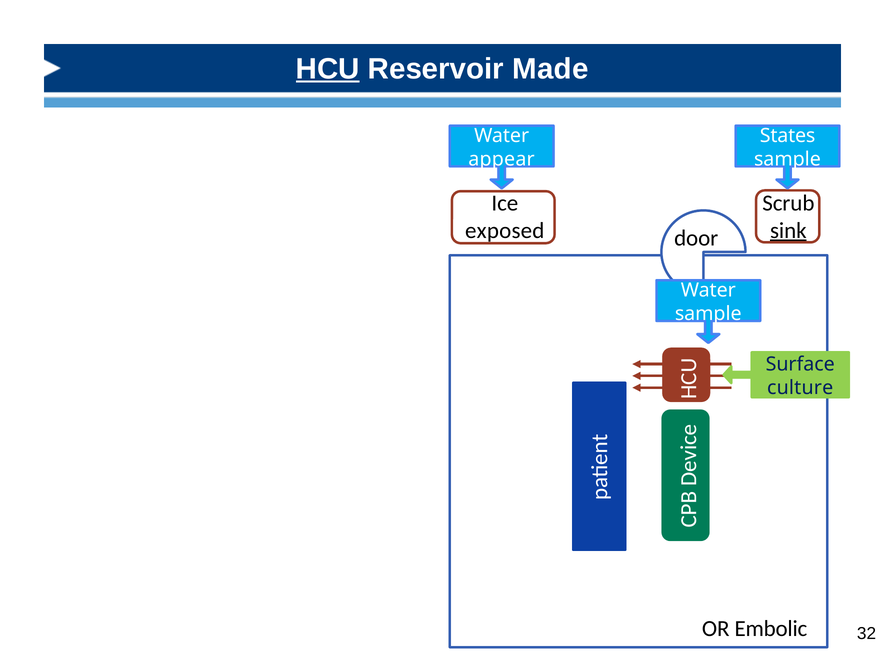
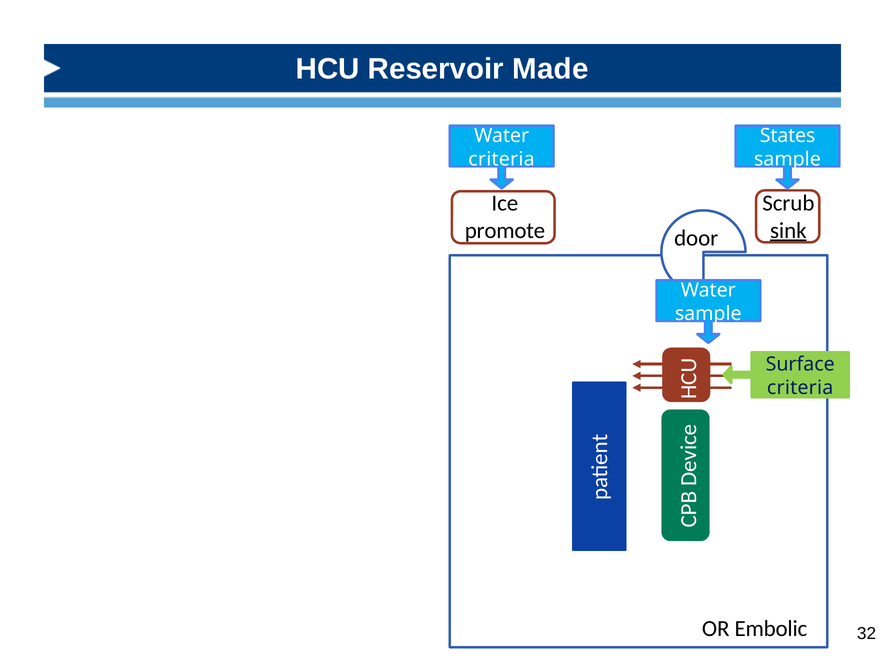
HCU underline: present -> none (328, 69)
appear: appear -> criteria (502, 159)
exposed: exposed -> promote (505, 231)
culture: culture -> criteria (800, 388)
